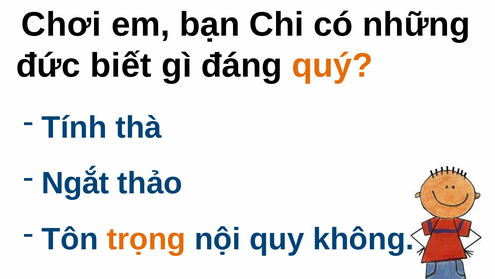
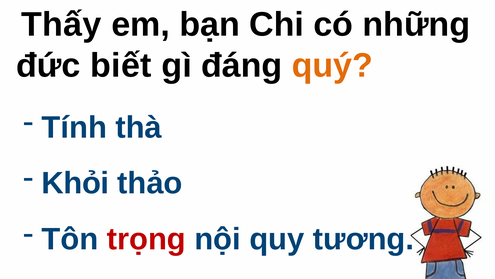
Chơi: Chơi -> Thấy (61, 25)
Ngắt: Ngắt -> Khỏi (75, 183)
trọng colour: orange -> red (146, 239)
không: không -> tương (363, 239)
